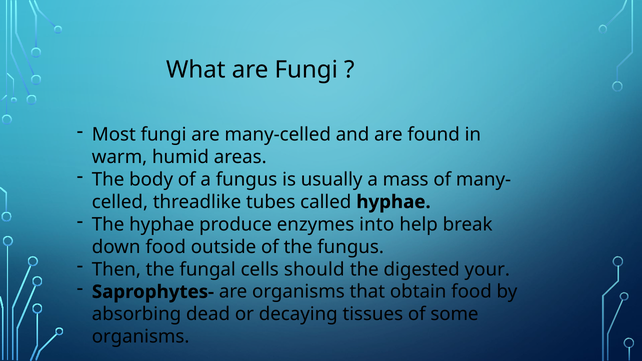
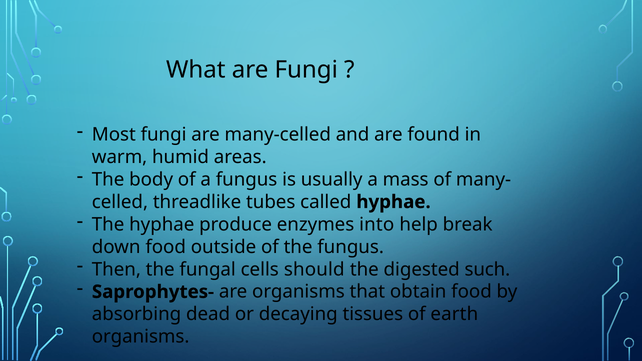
your: your -> such (487, 269)
some: some -> earth (454, 314)
